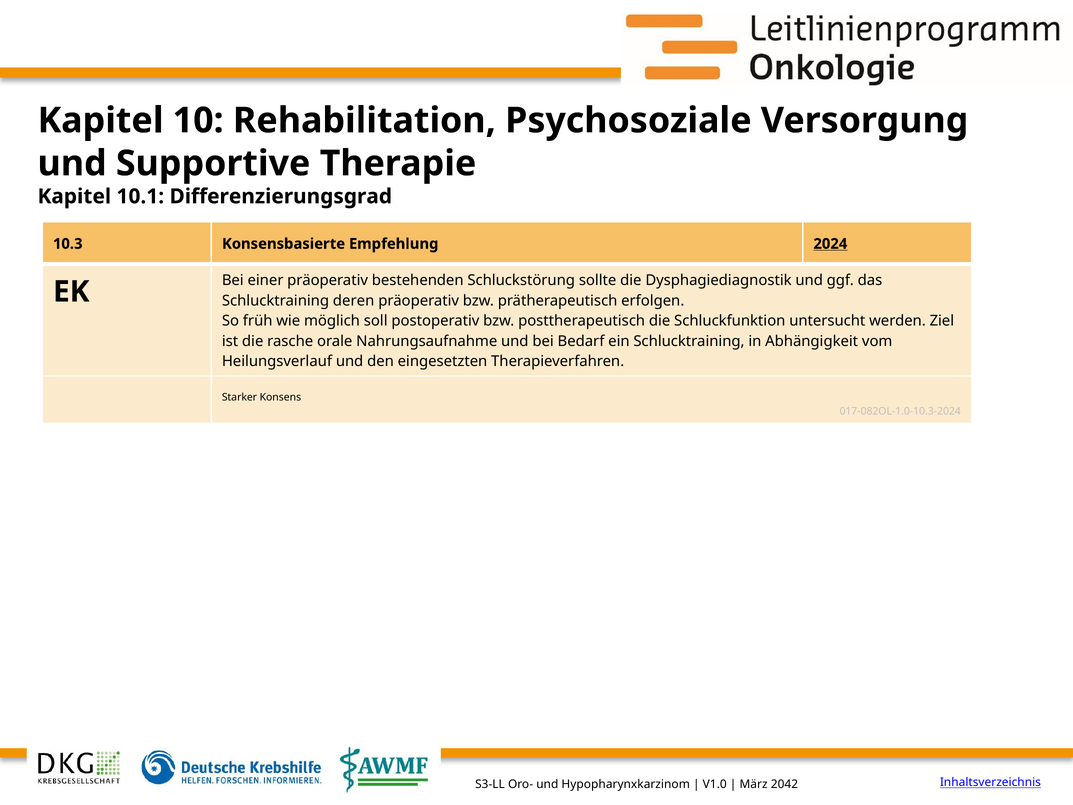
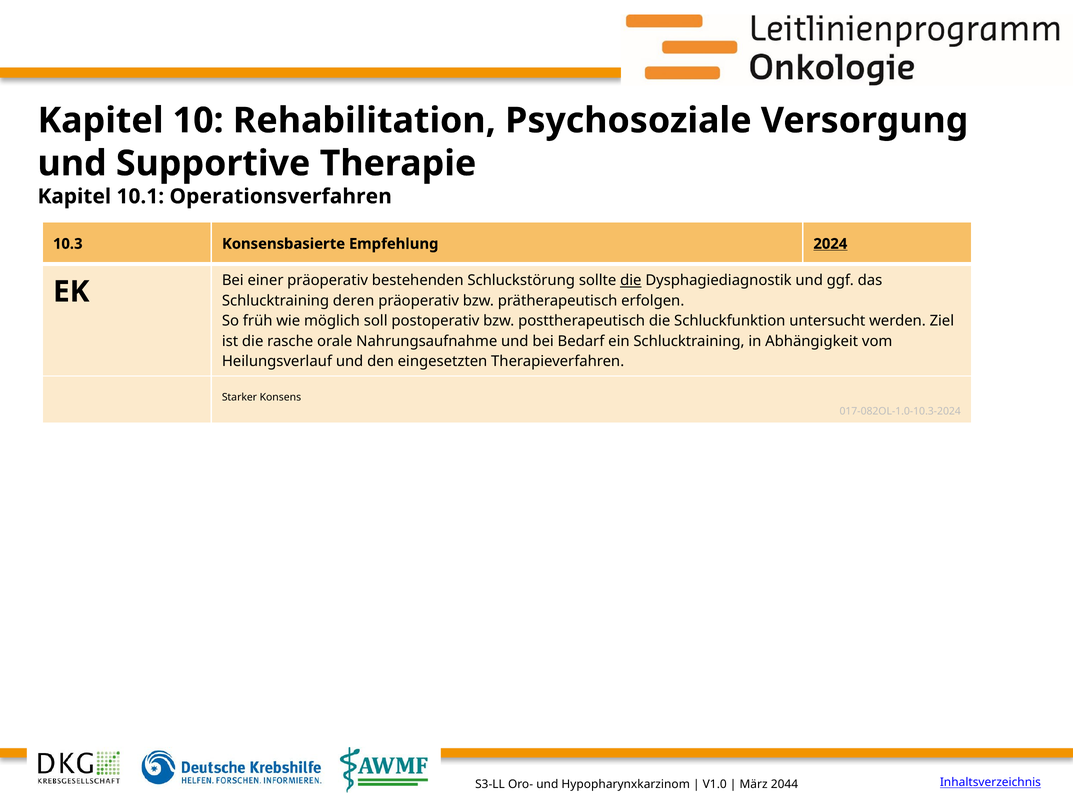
Differenzierungsgrad: Differenzierungsgrad -> Operationsverfahren (281, 196)
die underline: none -> present (631, 280)
2042: 2042 -> 2044 (784, 784)
